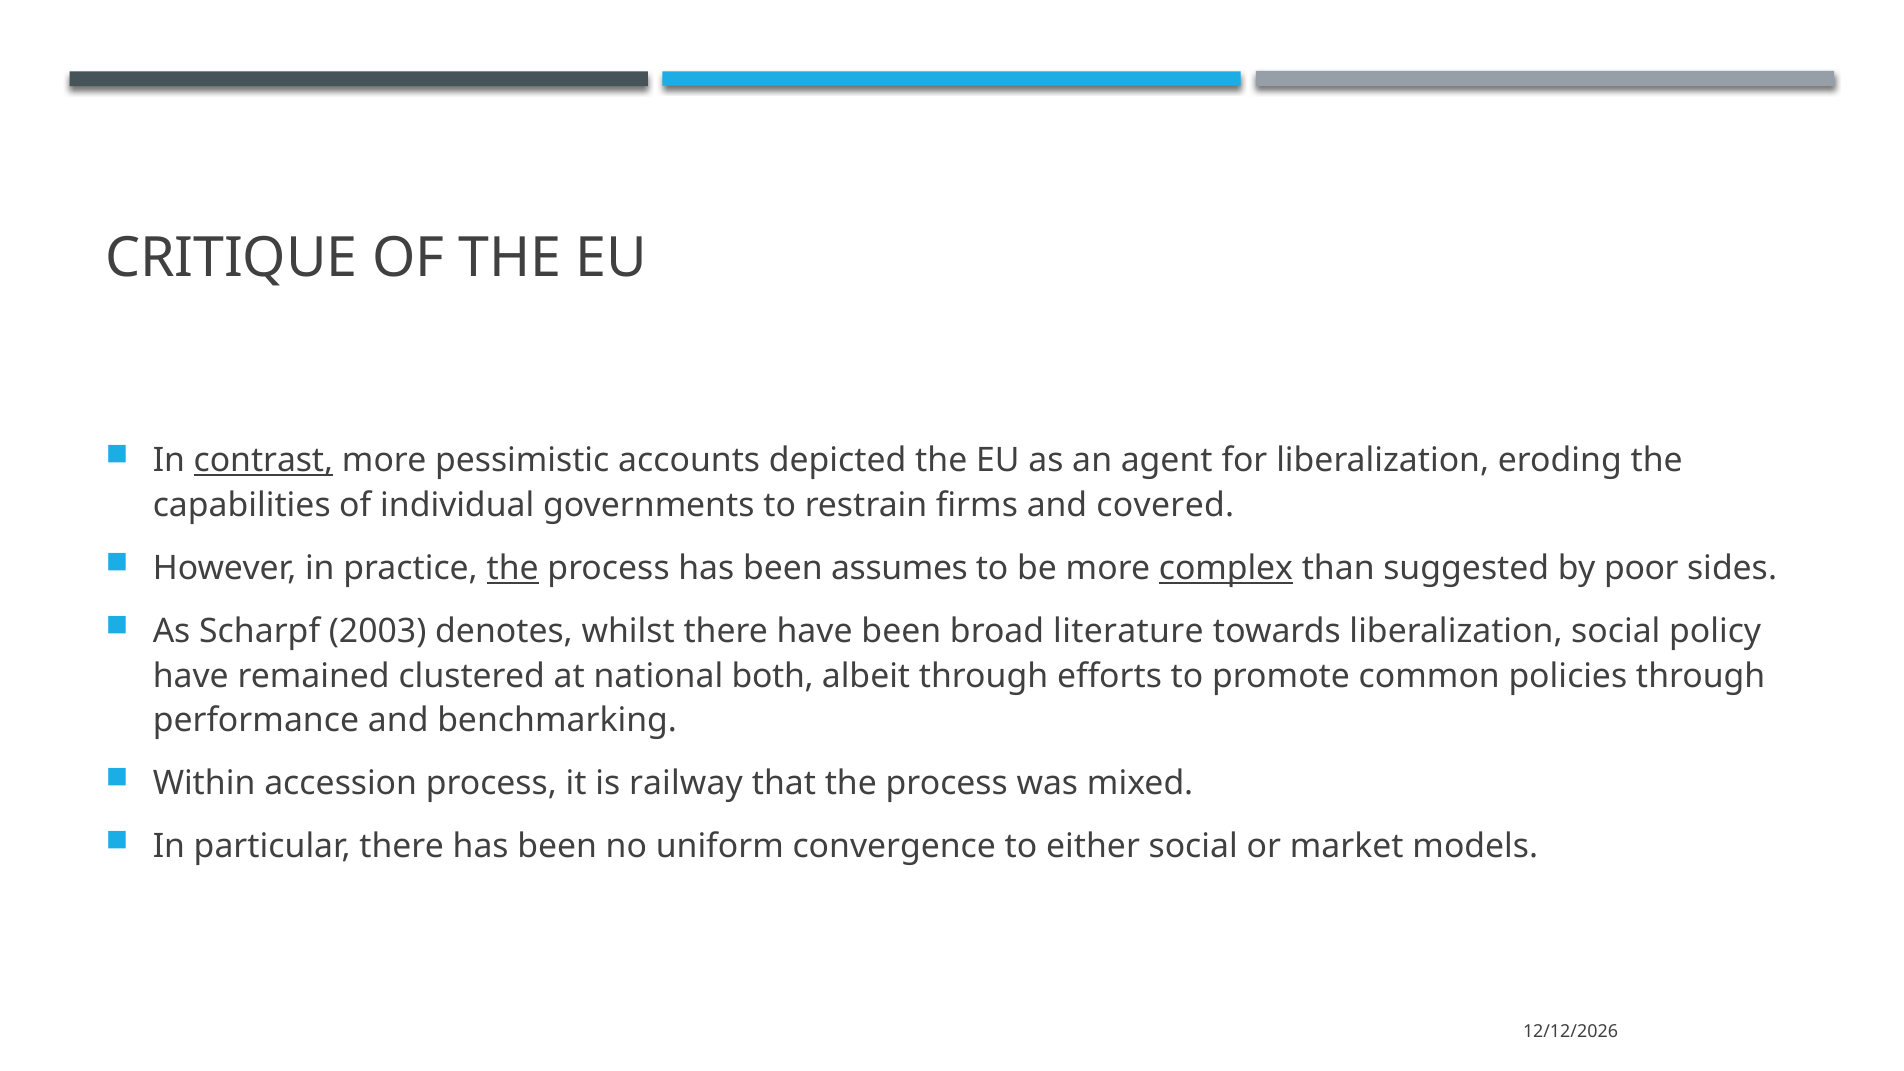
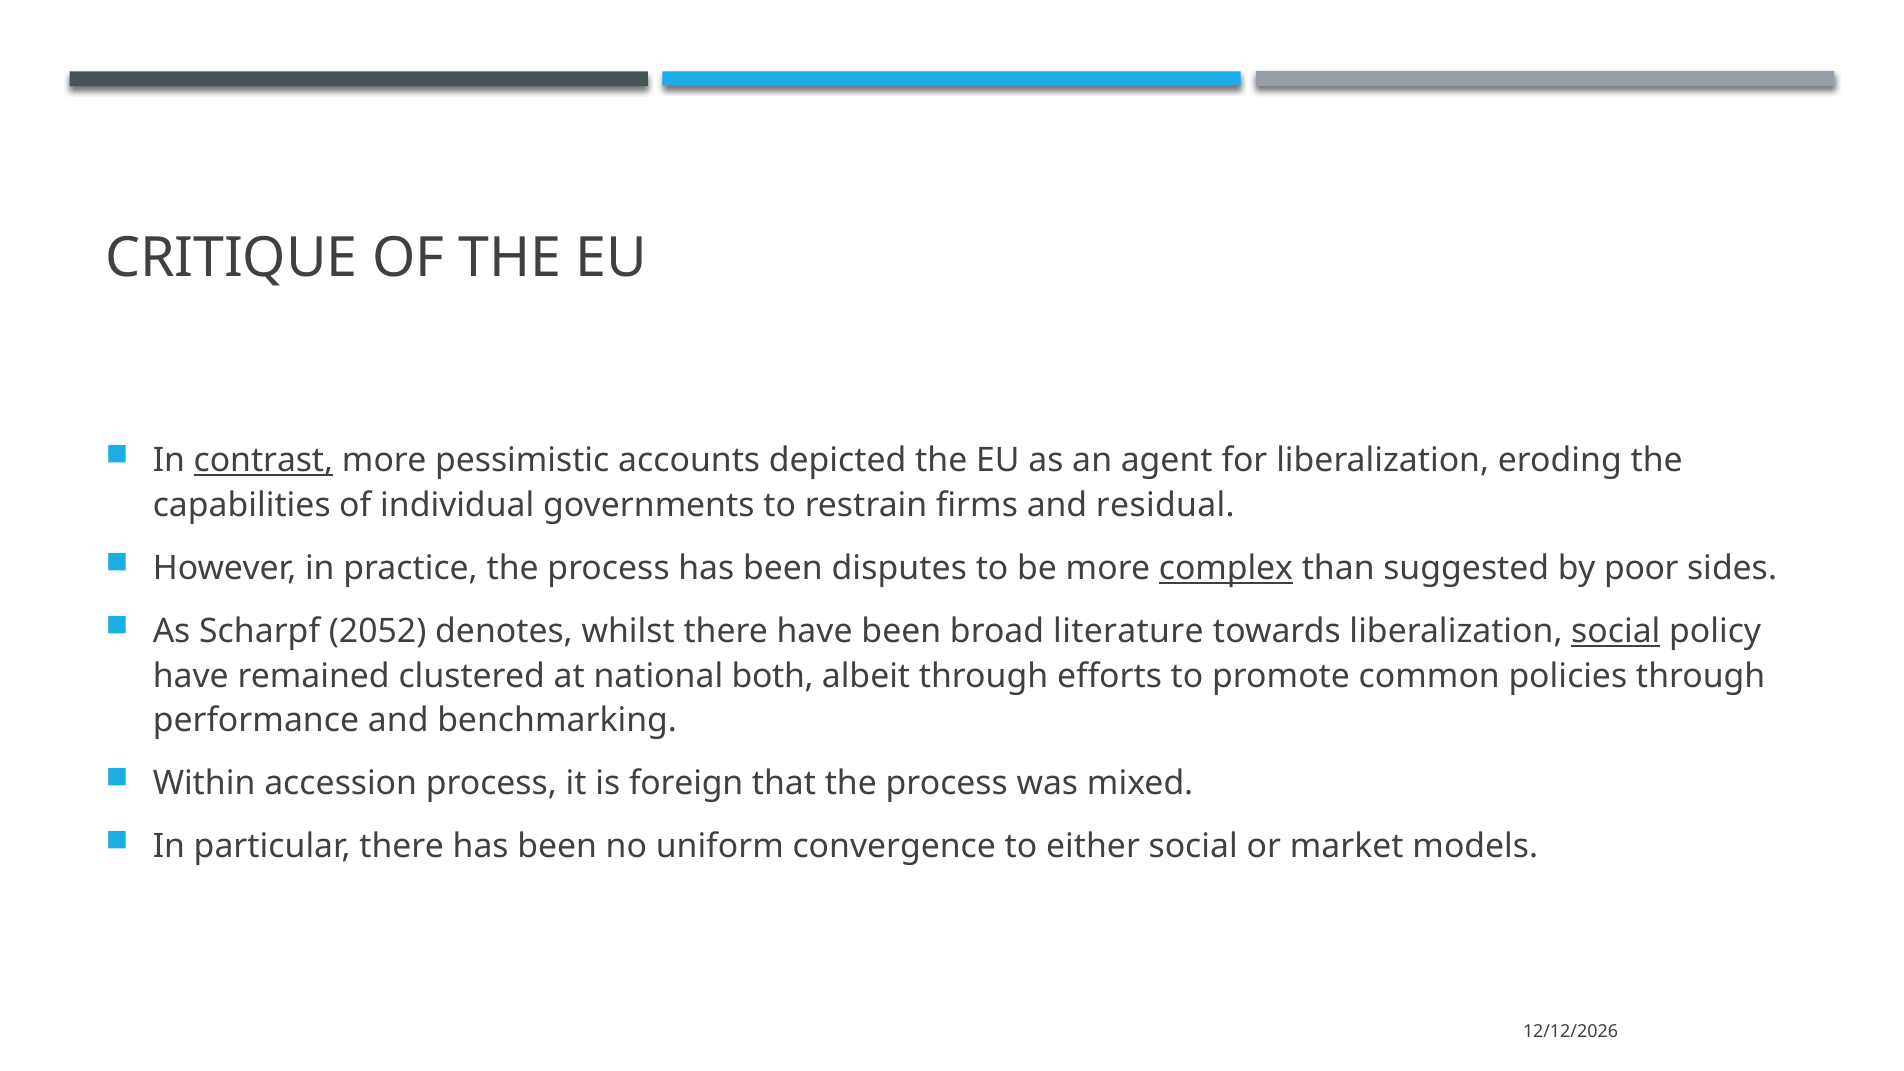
covered: covered -> residual (1165, 505)
the underline: present -> none (513, 568)
assumes: assumes -> disputes (899, 568)
2003: 2003 -> 2052 (378, 631)
social underline: none -> present (1616, 631)
railway: railway -> foreign (686, 784)
